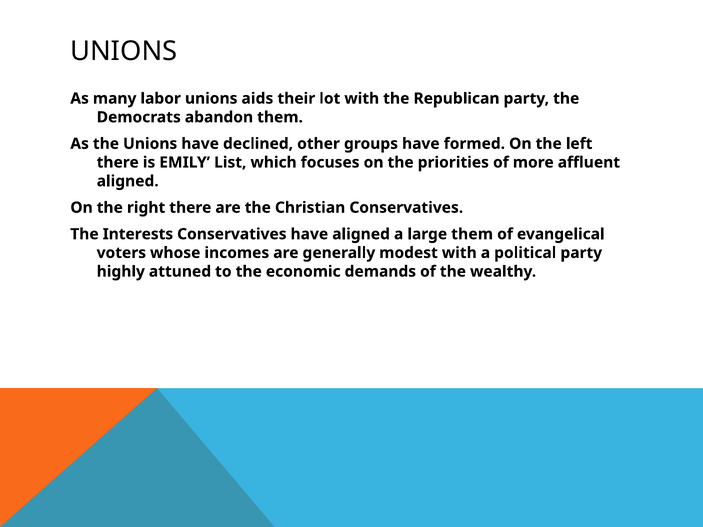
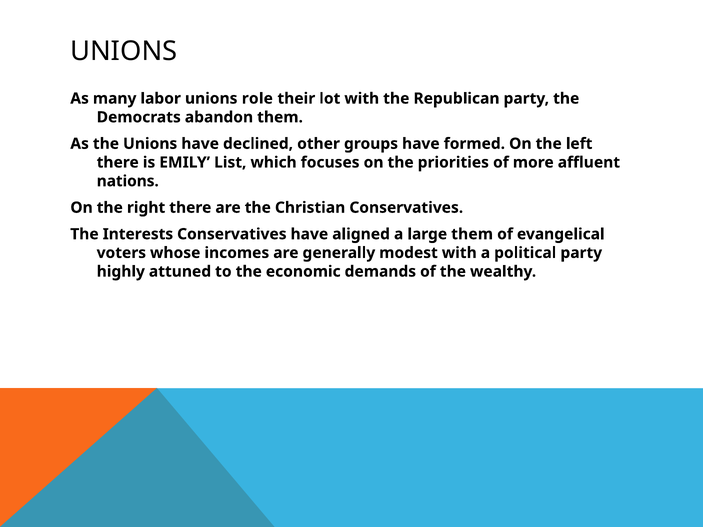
aids: aids -> role (257, 99)
aligned: aligned -> nations (128, 181)
